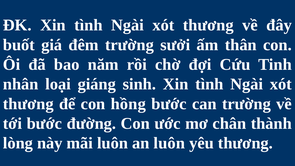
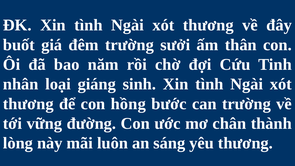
tới bước: bước -> vững (44, 123)
an luôn: luôn -> sáng (169, 143)
